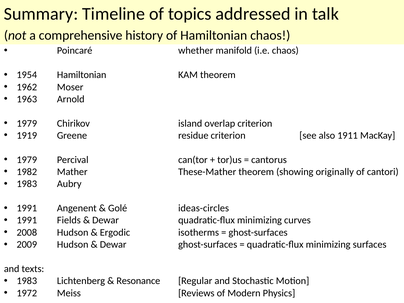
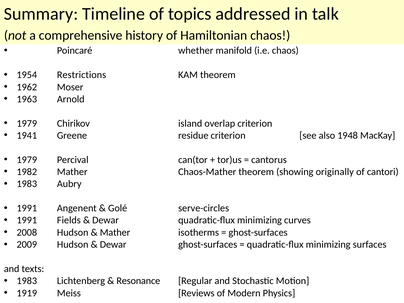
1954 Hamiltonian: Hamiltonian -> Restrictions (82, 75)
1919: 1919 -> 1941 (27, 135)
1911: 1911 -> 1948 (348, 135)
These-Mather: These-Mather -> Chaos-Mather (207, 172)
ideas-circles: ideas-circles -> serve-circles (204, 208)
Ergodic: Ergodic -> Mather (115, 232)
1972: 1972 -> 1919 (27, 293)
